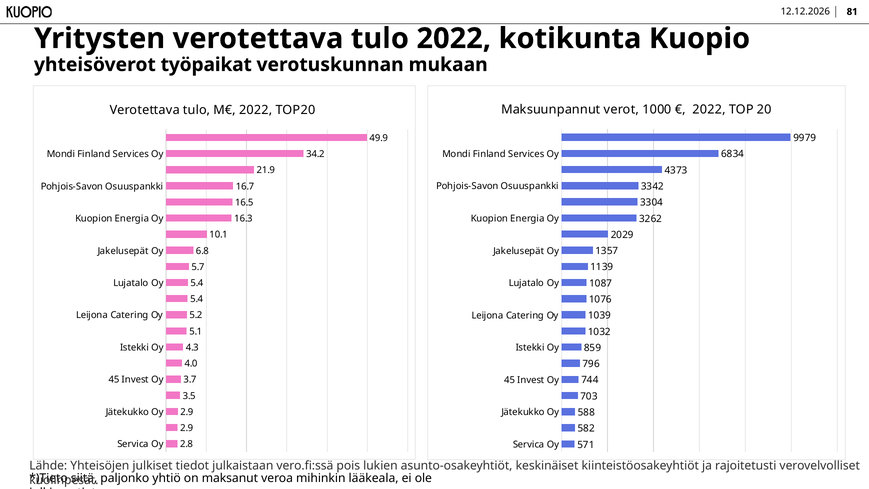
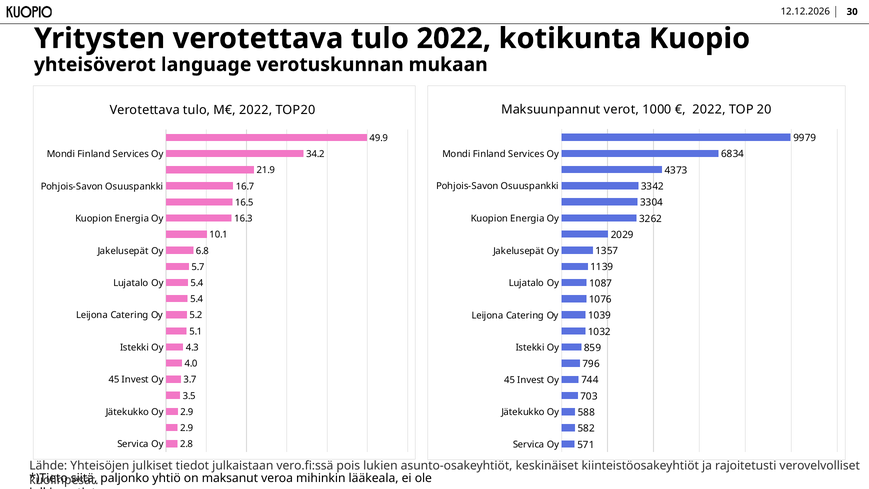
81: 81 -> 30 (852, 12)
työpaikat: työpaikat -> language (206, 65)
